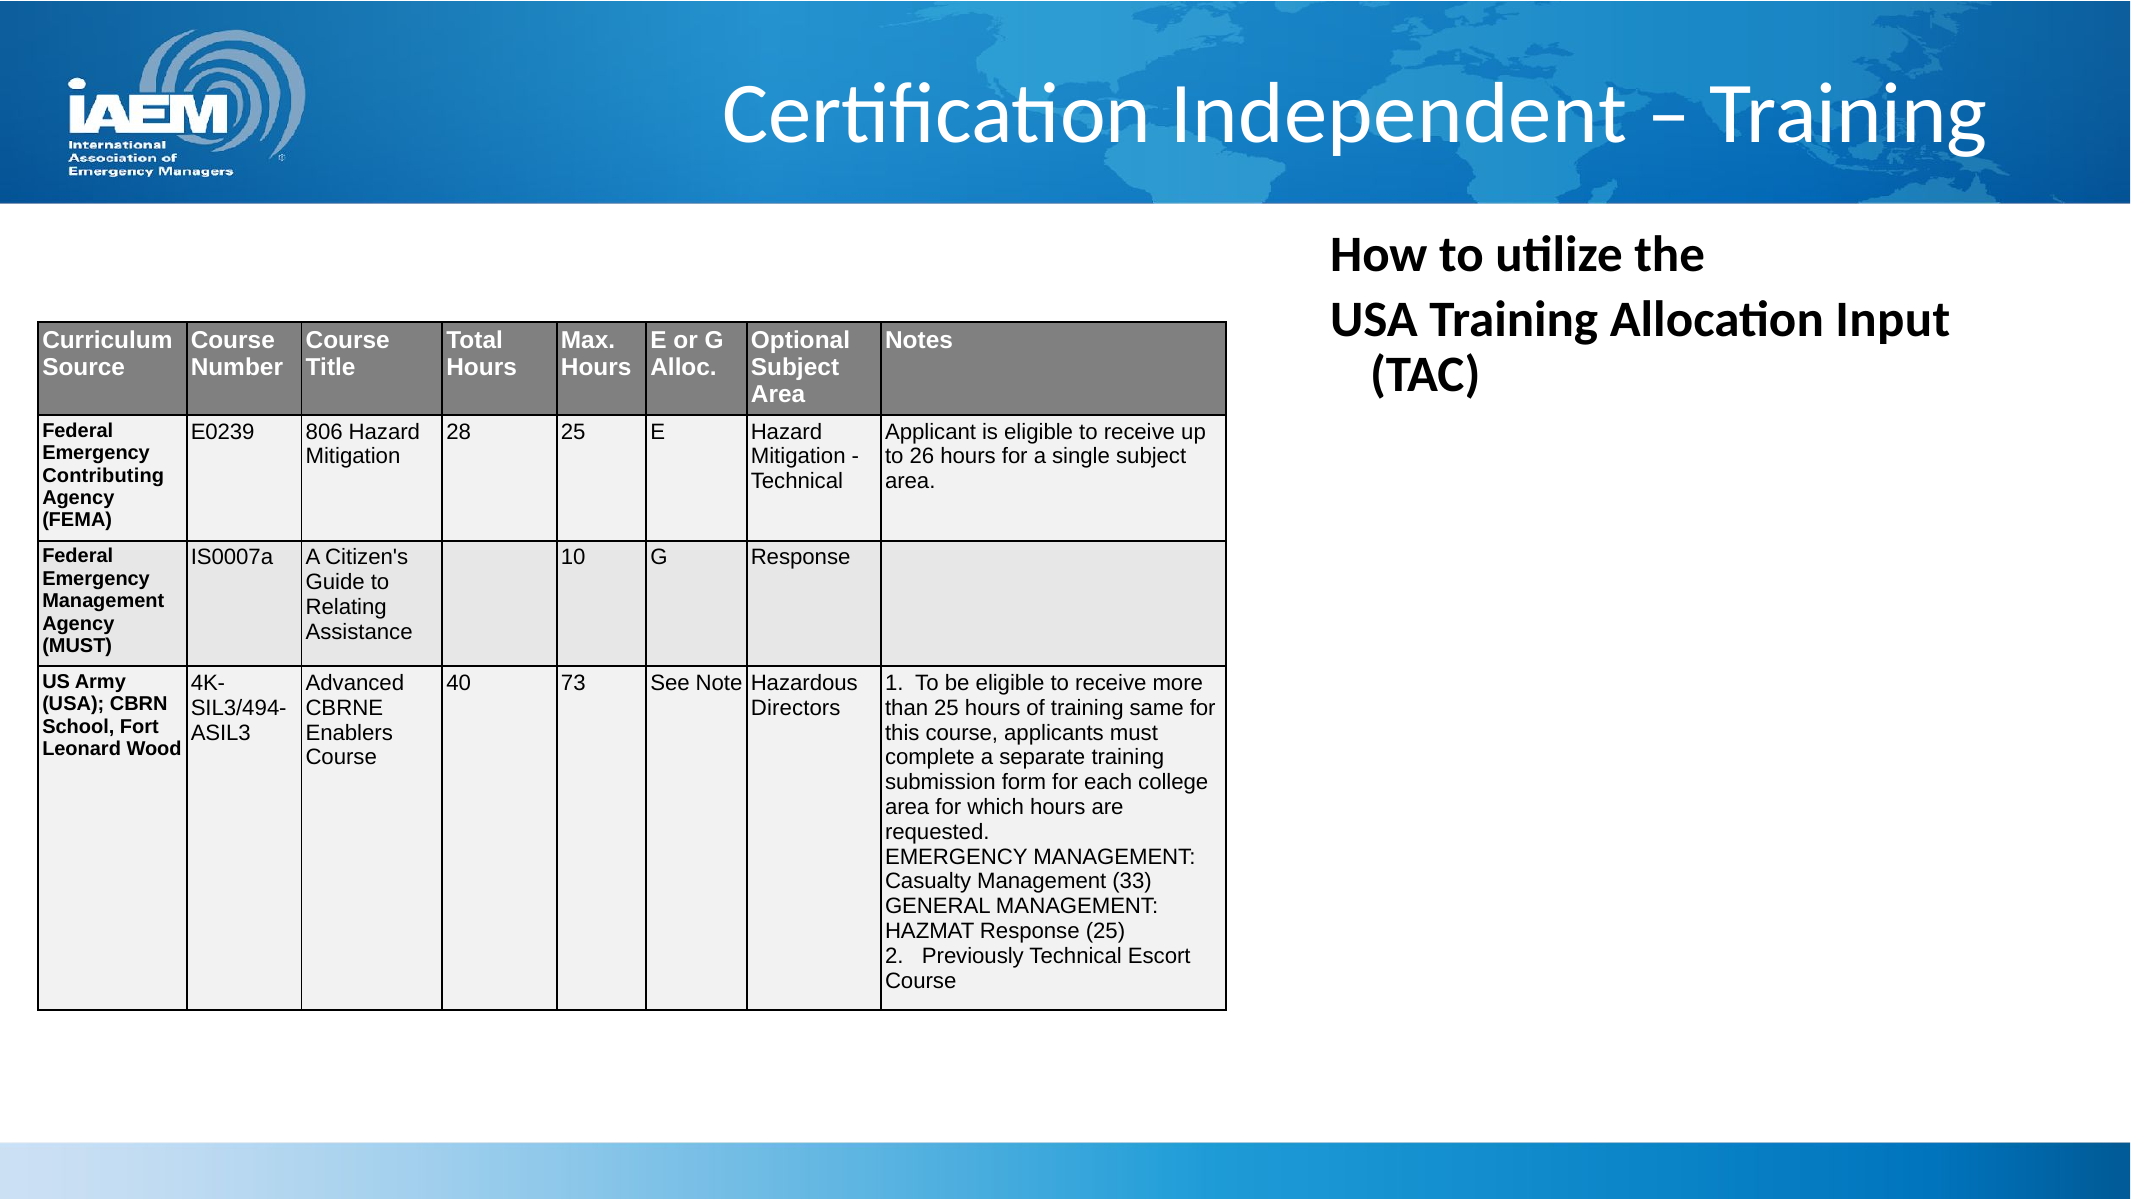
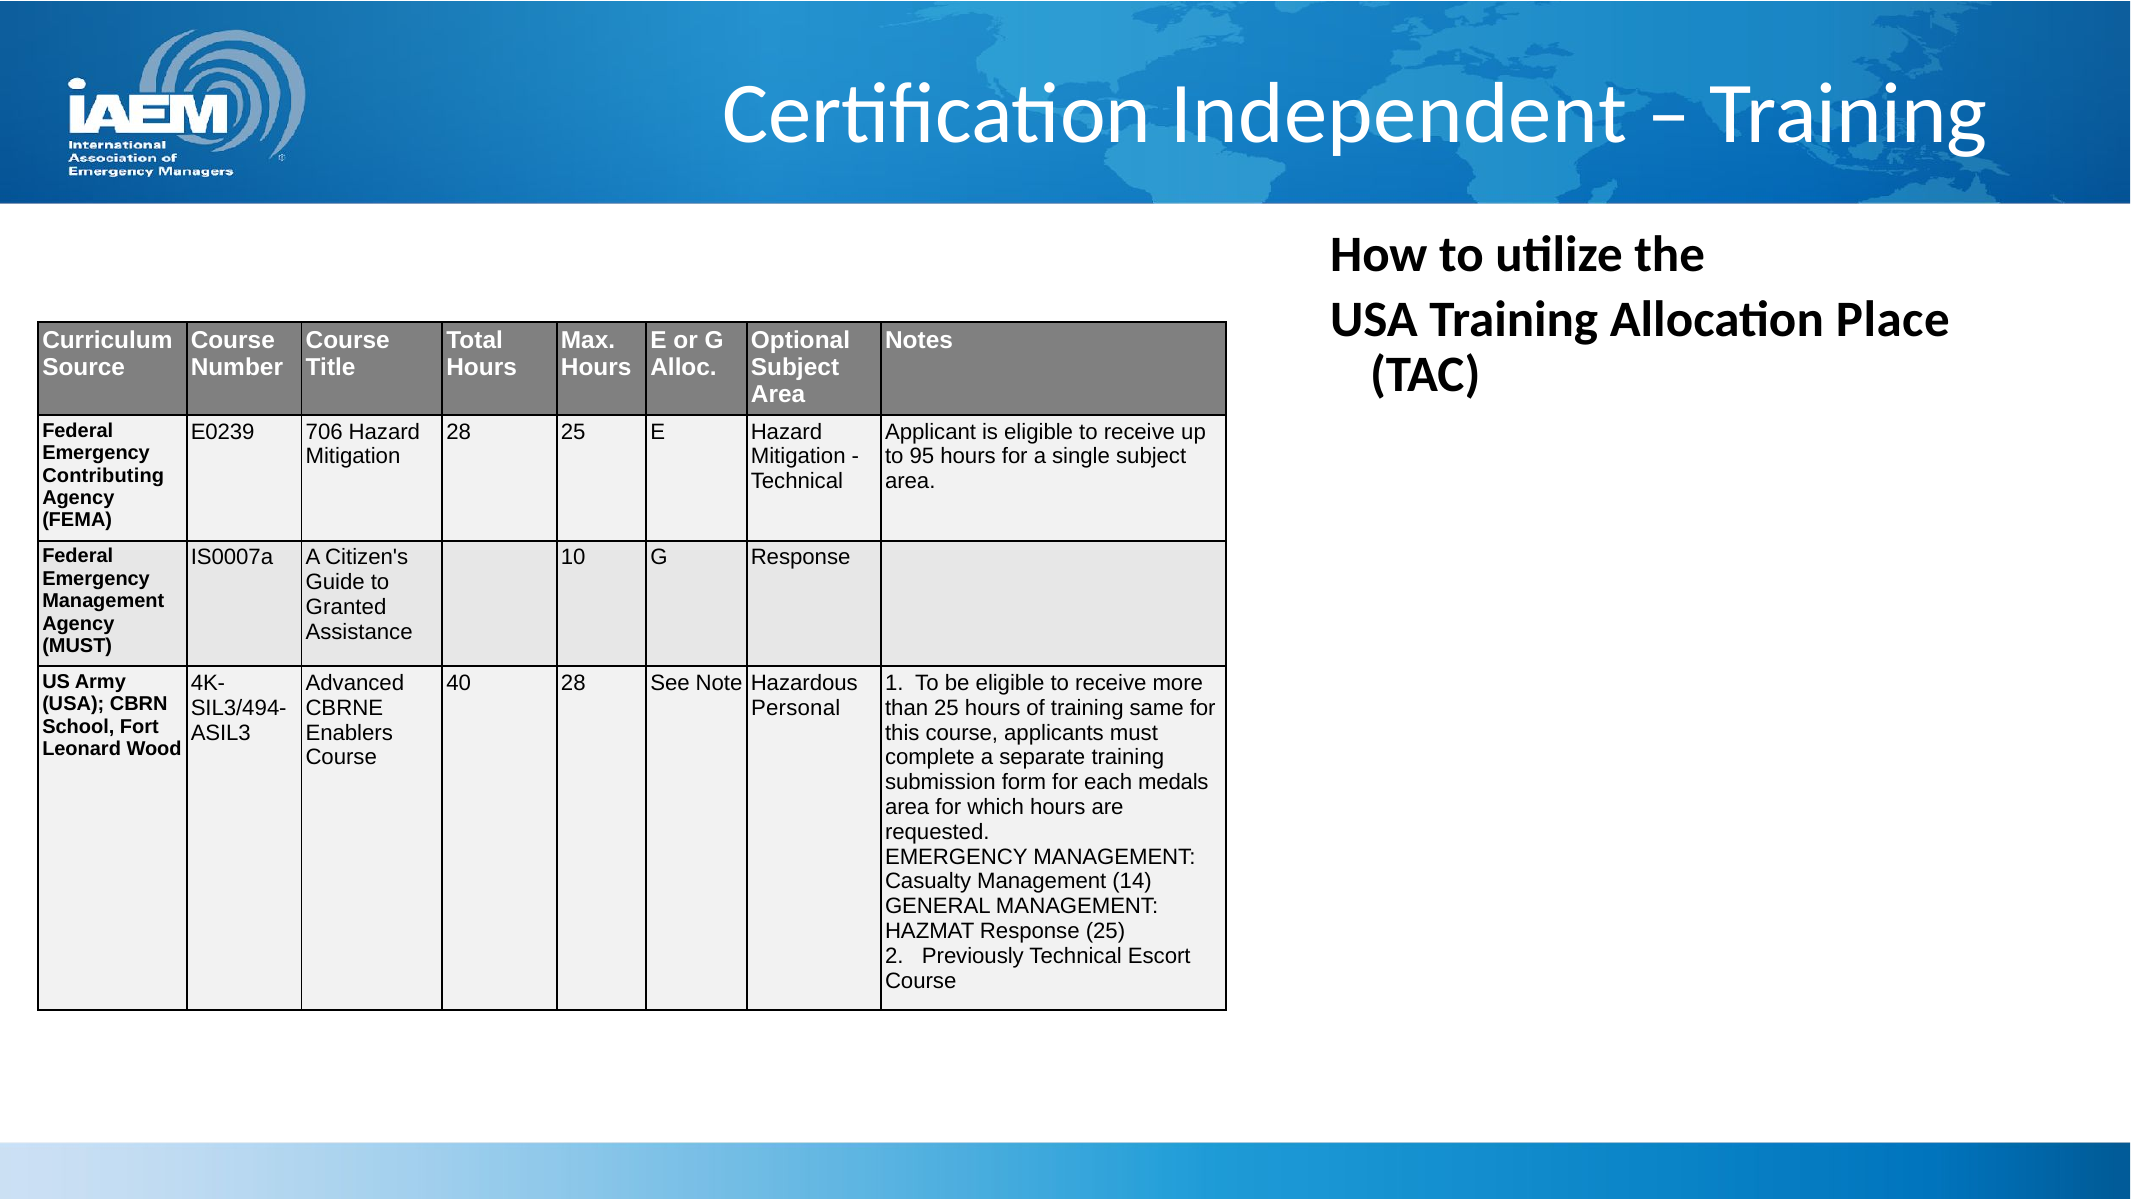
Input: Input -> Place (1893, 319)
806: 806 -> 706 (324, 432)
26: 26 -> 95 (922, 457)
Relating: Relating -> Granted (346, 607)
40 73: 73 -> 28 (573, 683)
Directors: Directors -> Personal (796, 708)
college: college -> medals (1173, 782)
33: 33 -> 14 (1132, 881)
